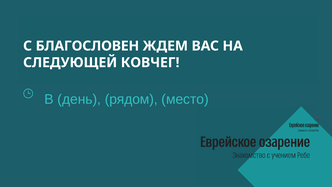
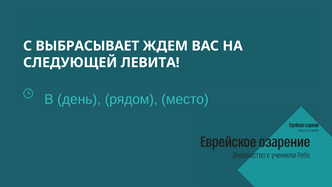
БЛАГОСЛОВЕН: БЛАГОСЛОВЕН -> ВЫБРАСЫВАЕТ (87, 46)
КОВЧЕГ: КОВЧЕГ -> ЛЕВИТА (150, 62)
